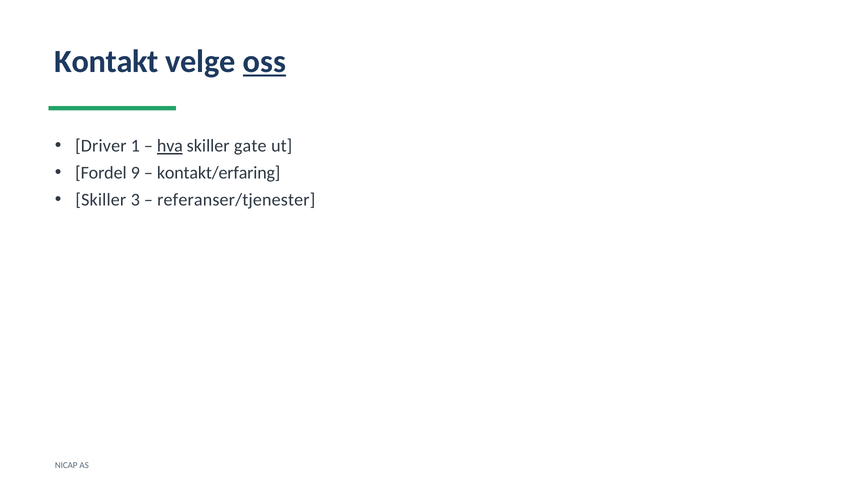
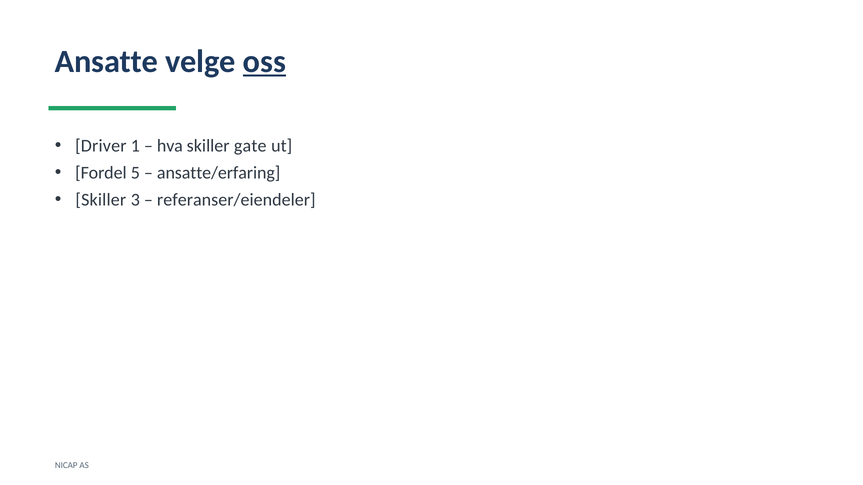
Kontakt: Kontakt -> Ansatte (106, 62)
hva underline: present -> none (170, 146)
9: 9 -> 5 (135, 173)
kontakt/erfaring: kontakt/erfaring -> ansatte/erfaring (219, 173)
referanser/tjenester: referanser/tjenester -> referanser/eiendeler (236, 200)
